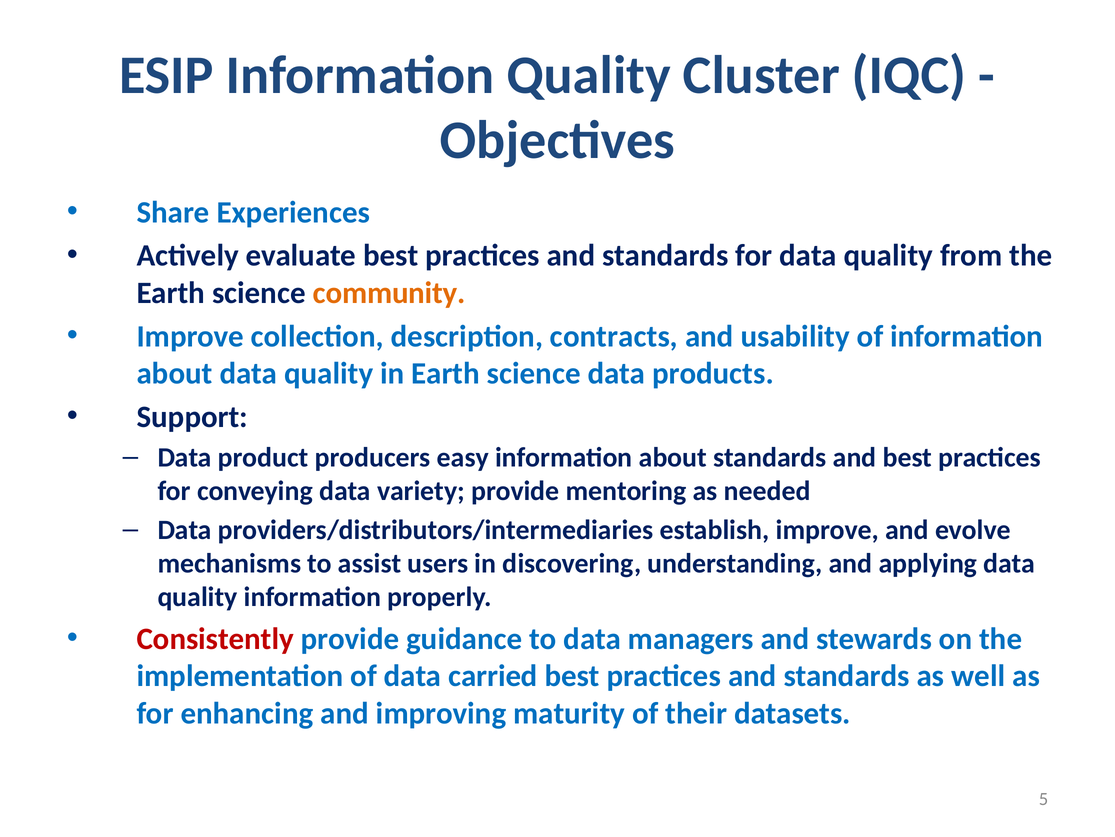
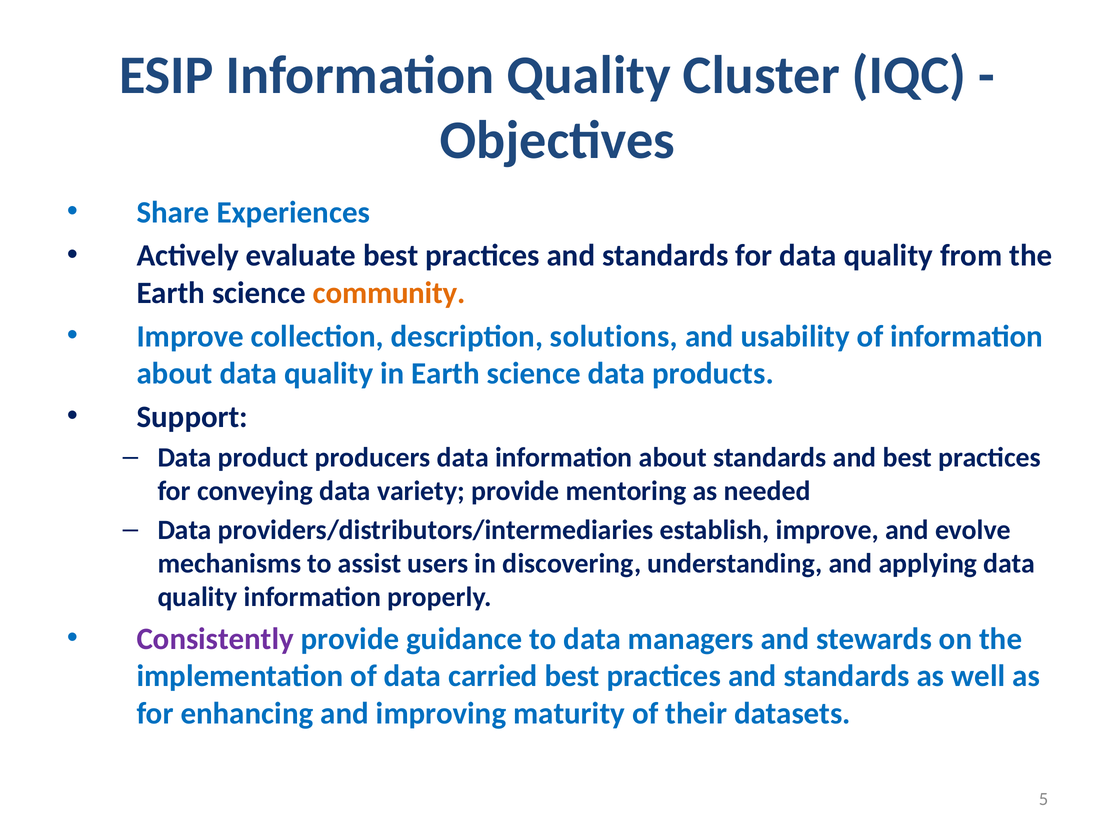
contracts: contracts -> solutions (614, 336)
producers easy: easy -> data (463, 457)
Consistently colour: red -> purple (215, 638)
